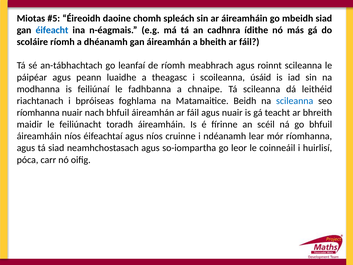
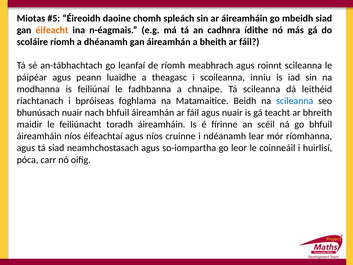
éifeacht colour: blue -> orange (52, 30)
úsáid: úsáid -> inniu (261, 77)
ríomhanna: ríomhanna -> bhunúsach (38, 113)
